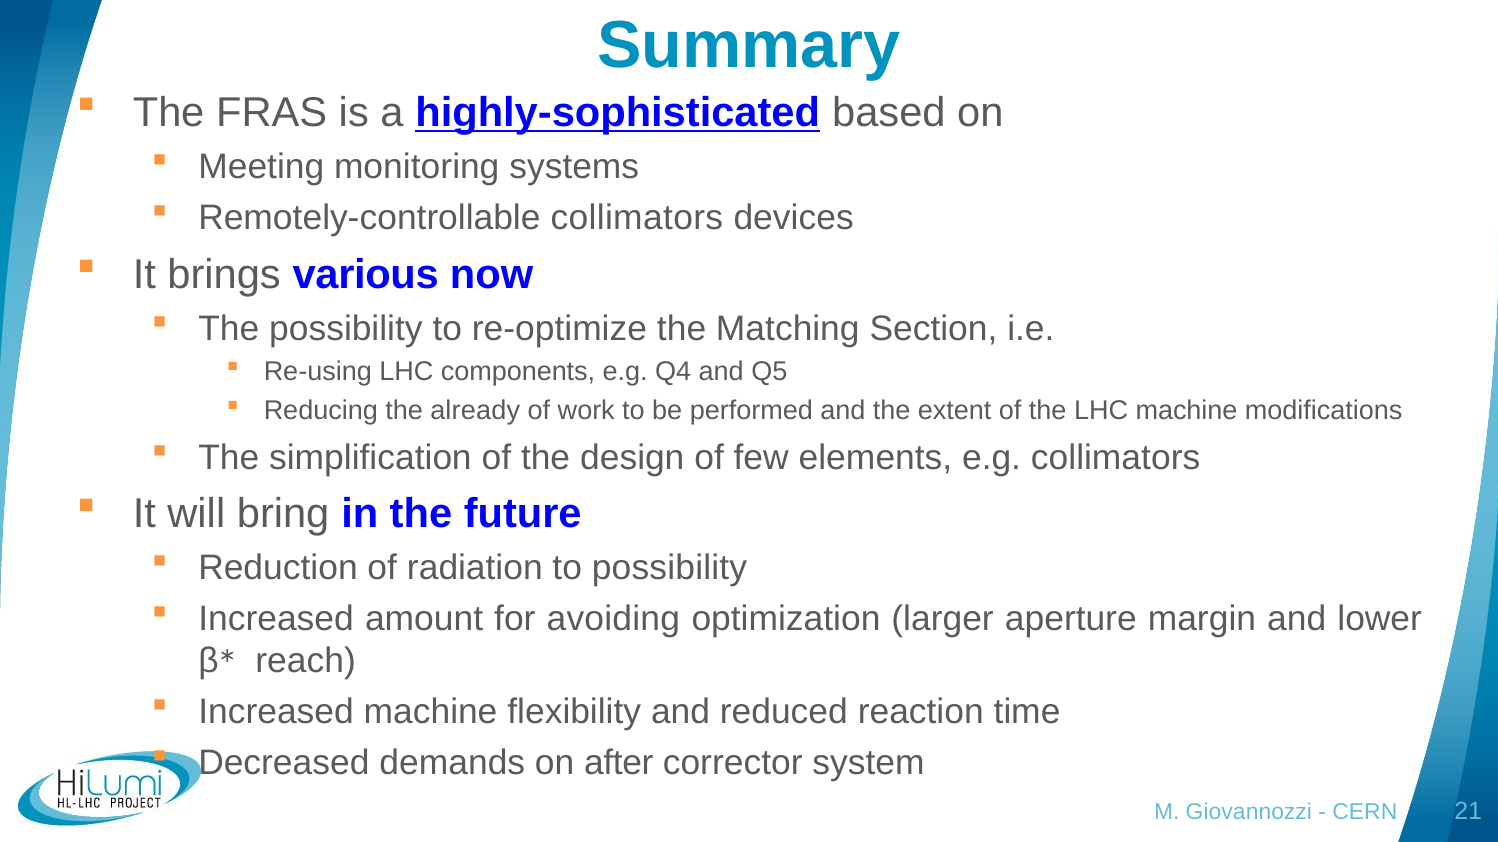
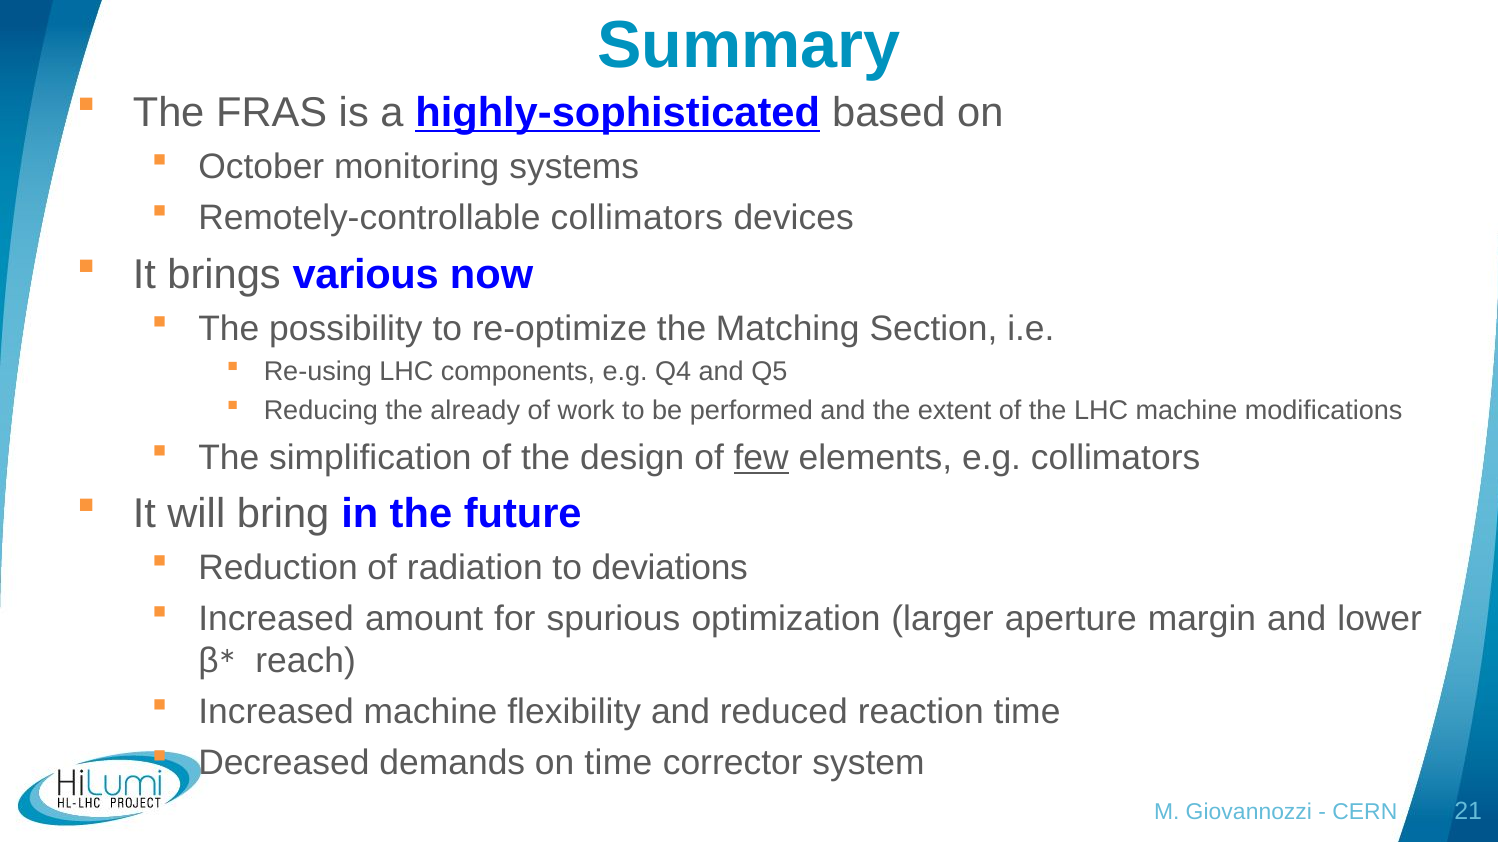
Meeting: Meeting -> October (261, 167)
few underline: none -> present (761, 458)
to possibility: possibility -> deviations (670, 568)
avoiding: avoiding -> spurious (613, 619)
on after: after -> time (618, 763)
